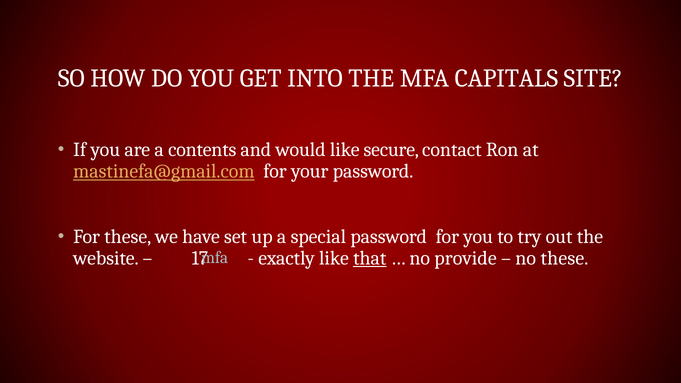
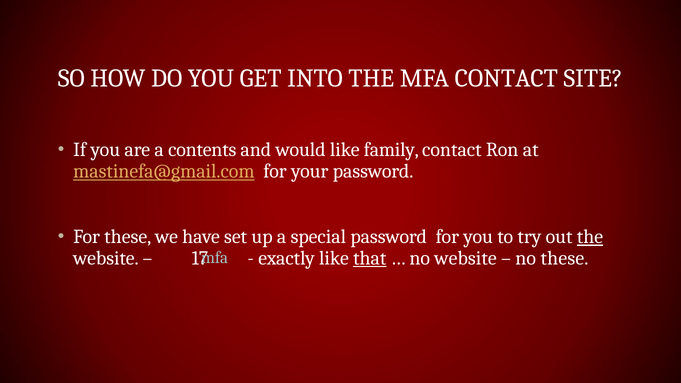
MFA CAPITALS: CAPITALS -> CONTACT (506, 78)
secure: secure -> family (391, 150)
the underline: none -> present (590, 237)
no provide: provide -> website (466, 258)
